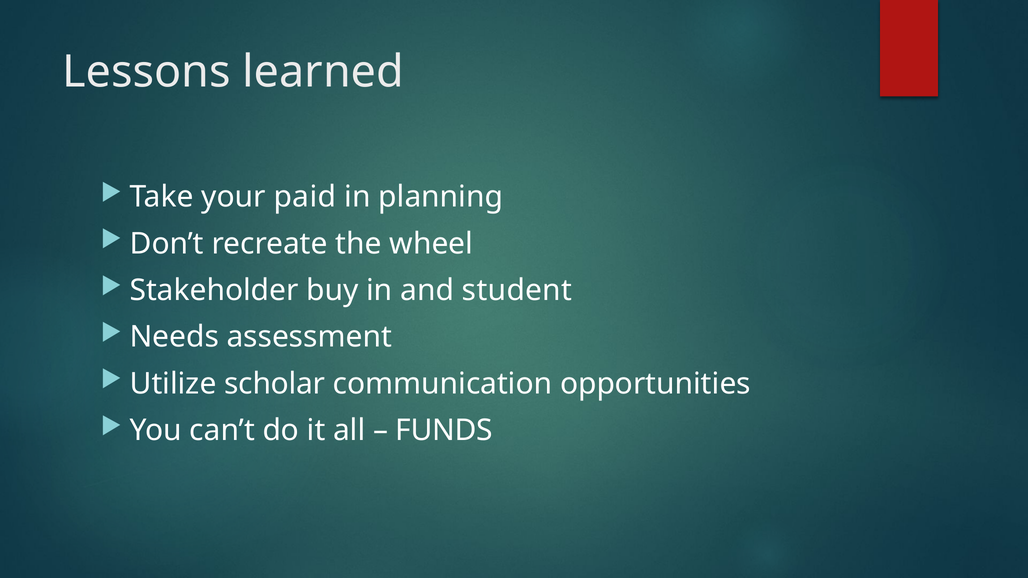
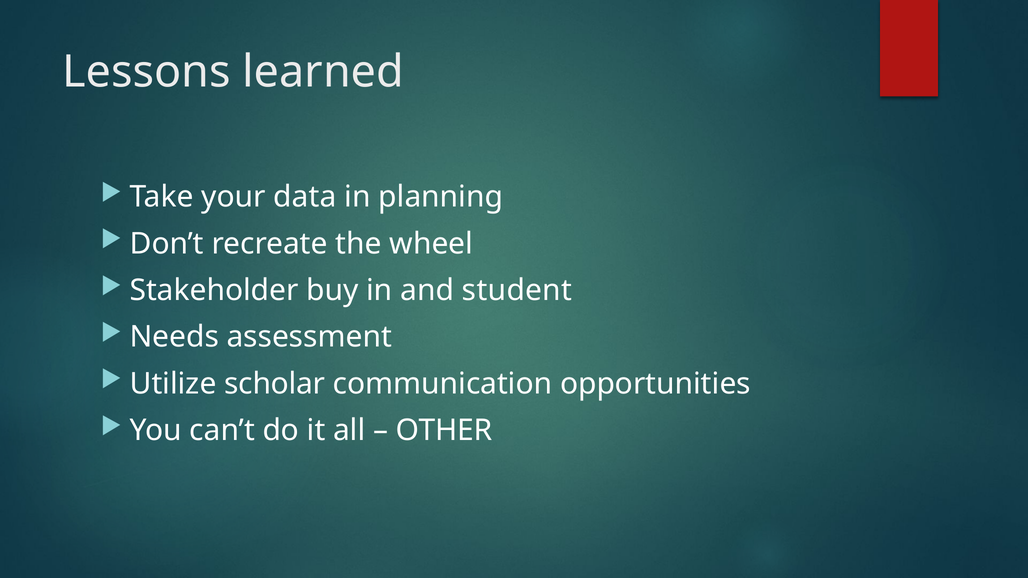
paid: paid -> data (305, 197)
FUNDS: FUNDS -> OTHER (444, 431)
